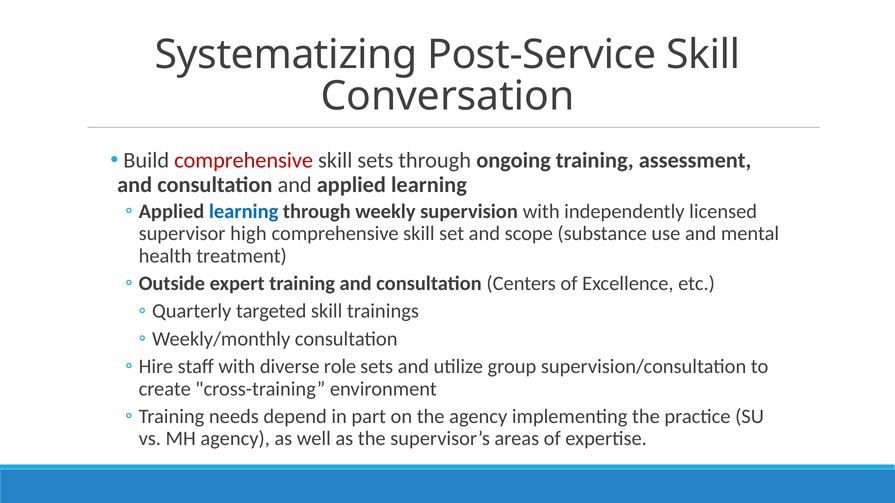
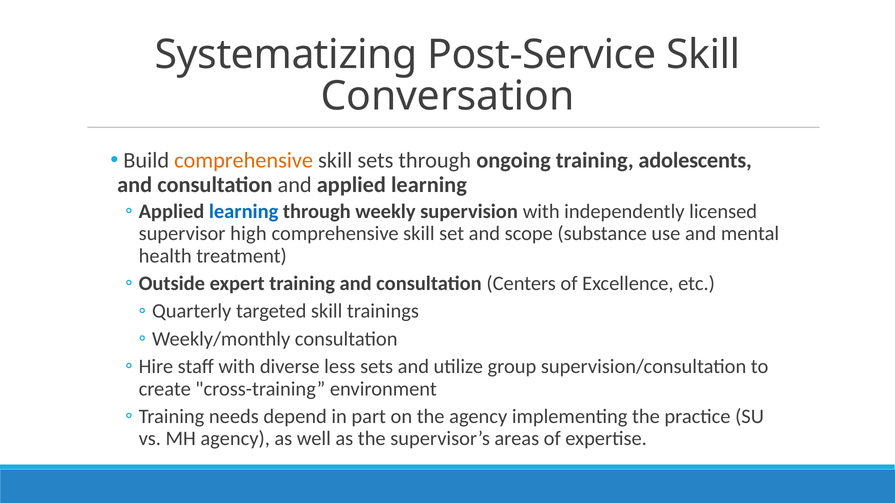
comprehensive colour: red -> orange (244, 161)
assessment: assessment -> adolescents (695, 161)
role: role -> less (340, 367)
